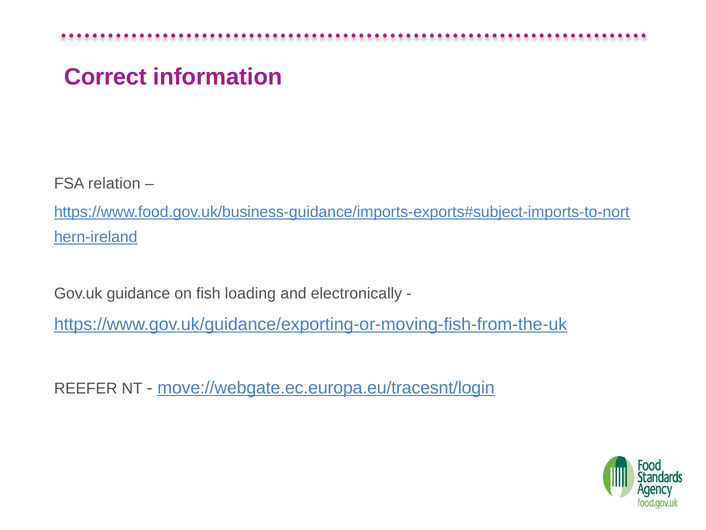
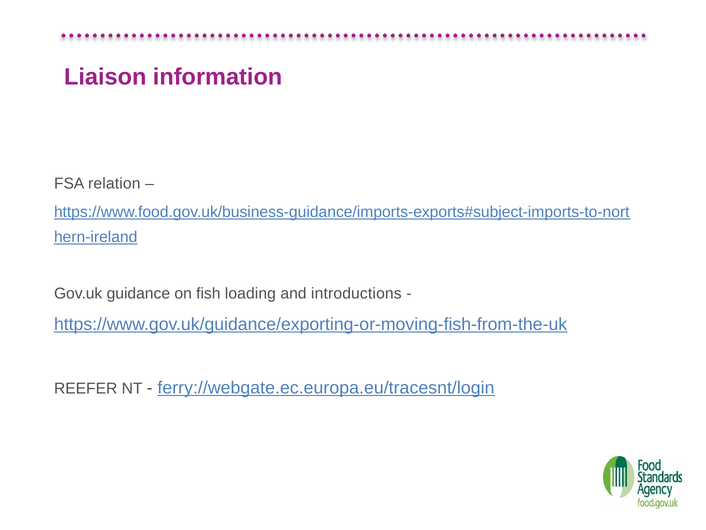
Correct: Correct -> Liaison (105, 77)
electronically: electronically -> introductions (356, 293)
move://webgate.ec.europa.eu/tracesnt/login: move://webgate.ec.europa.eu/tracesnt/login -> ferry://webgate.ec.europa.eu/tracesnt/login (326, 387)
